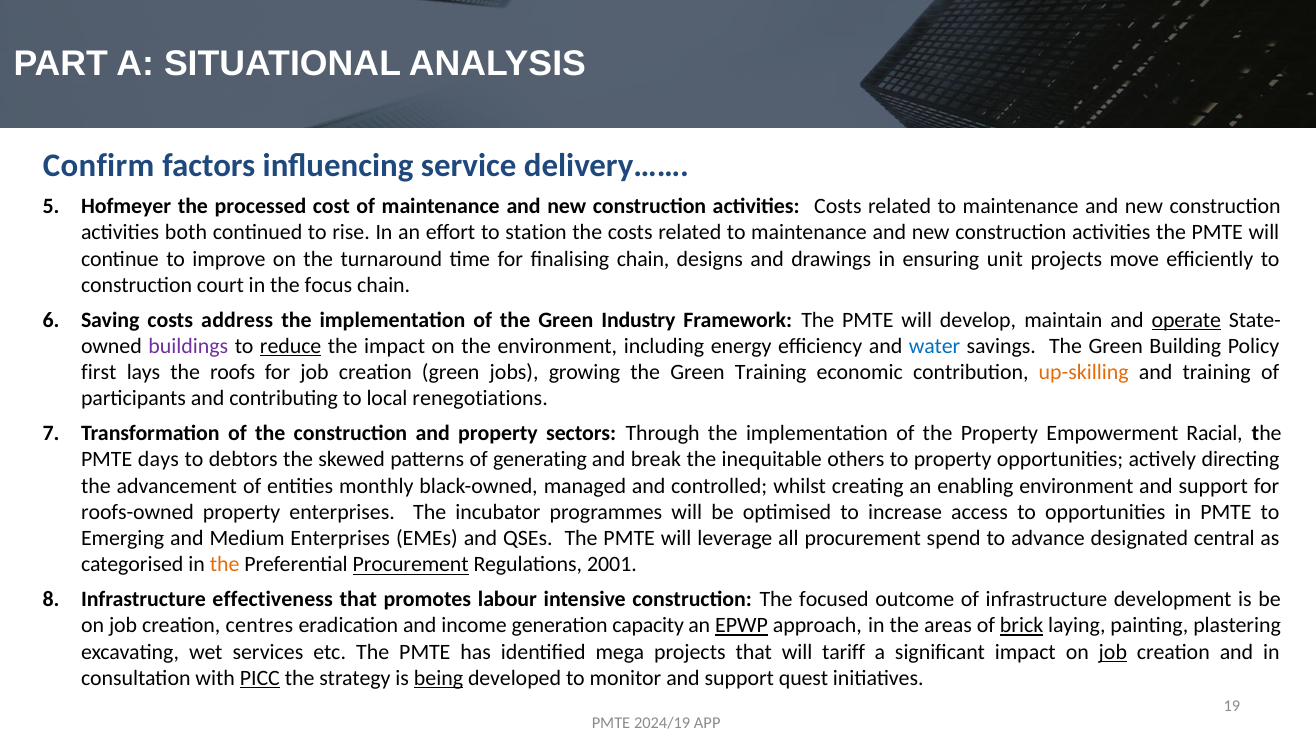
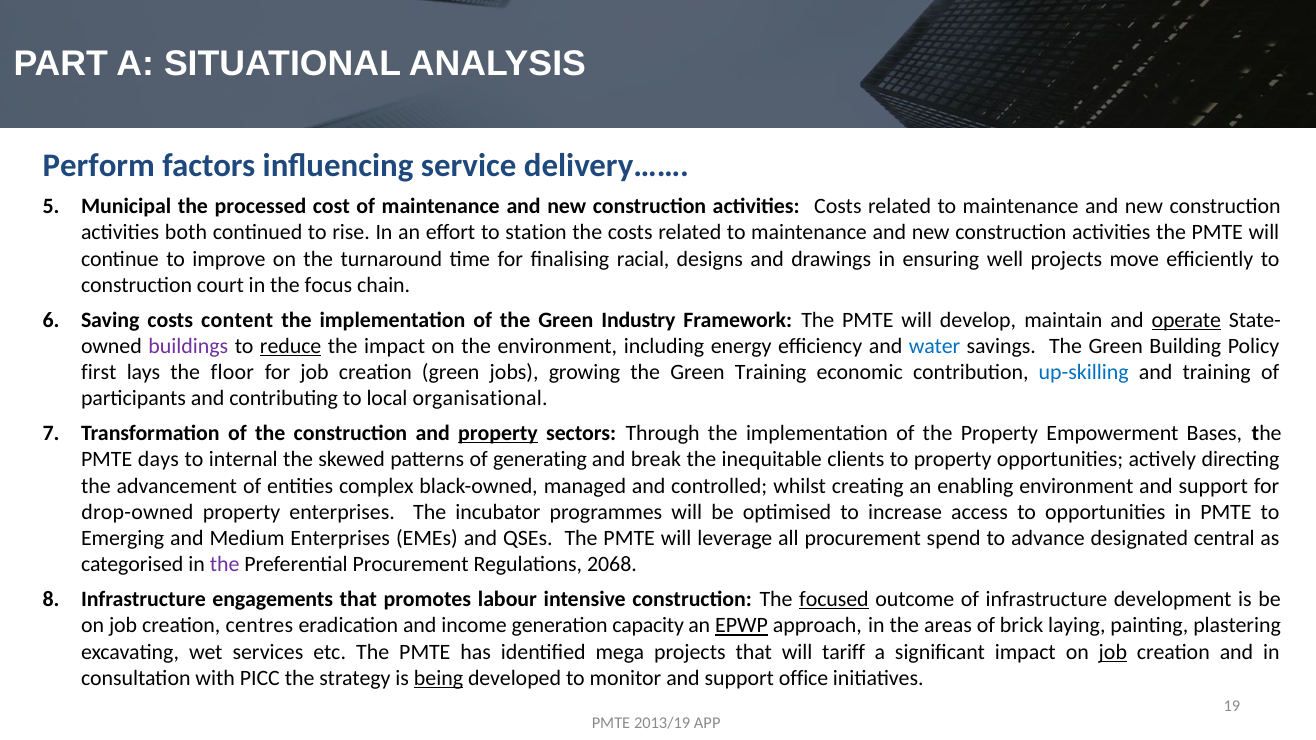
Confirm: Confirm -> Perform (99, 166)
Hofmeyer: Hofmeyer -> Municipal (126, 206)
finalising chain: chain -> racial (643, 259)
unit: unit -> well (1005, 259)
address: address -> content (237, 320)
roofs: roofs -> floor (232, 373)
up-skilling colour: orange -> blue (1084, 373)
renegotiations: renegotiations -> organisational (480, 399)
property underline: none -> present (498, 433)
Racial: Racial -> Bases (1214, 433)
debtors: debtors -> internal (243, 460)
others: others -> clients (856, 460)
monthly: monthly -> complex (376, 486)
roofs-owned: roofs-owned -> drop-owned (137, 512)
the colour: orange -> purple (225, 565)
Procurement underline: present -> none (411, 565)
2001: 2001 -> 2068 (612, 565)
effectiveness: effectiveness -> engagements (273, 599)
focused underline: none -> present (834, 599)
brick underline: present -> none (1022, 626)
PICC underline: present -> none (260, 678)
quest: quest -> office (804, 678)
2024/19: 2024/19 -> 2013/19 (662, 723)
